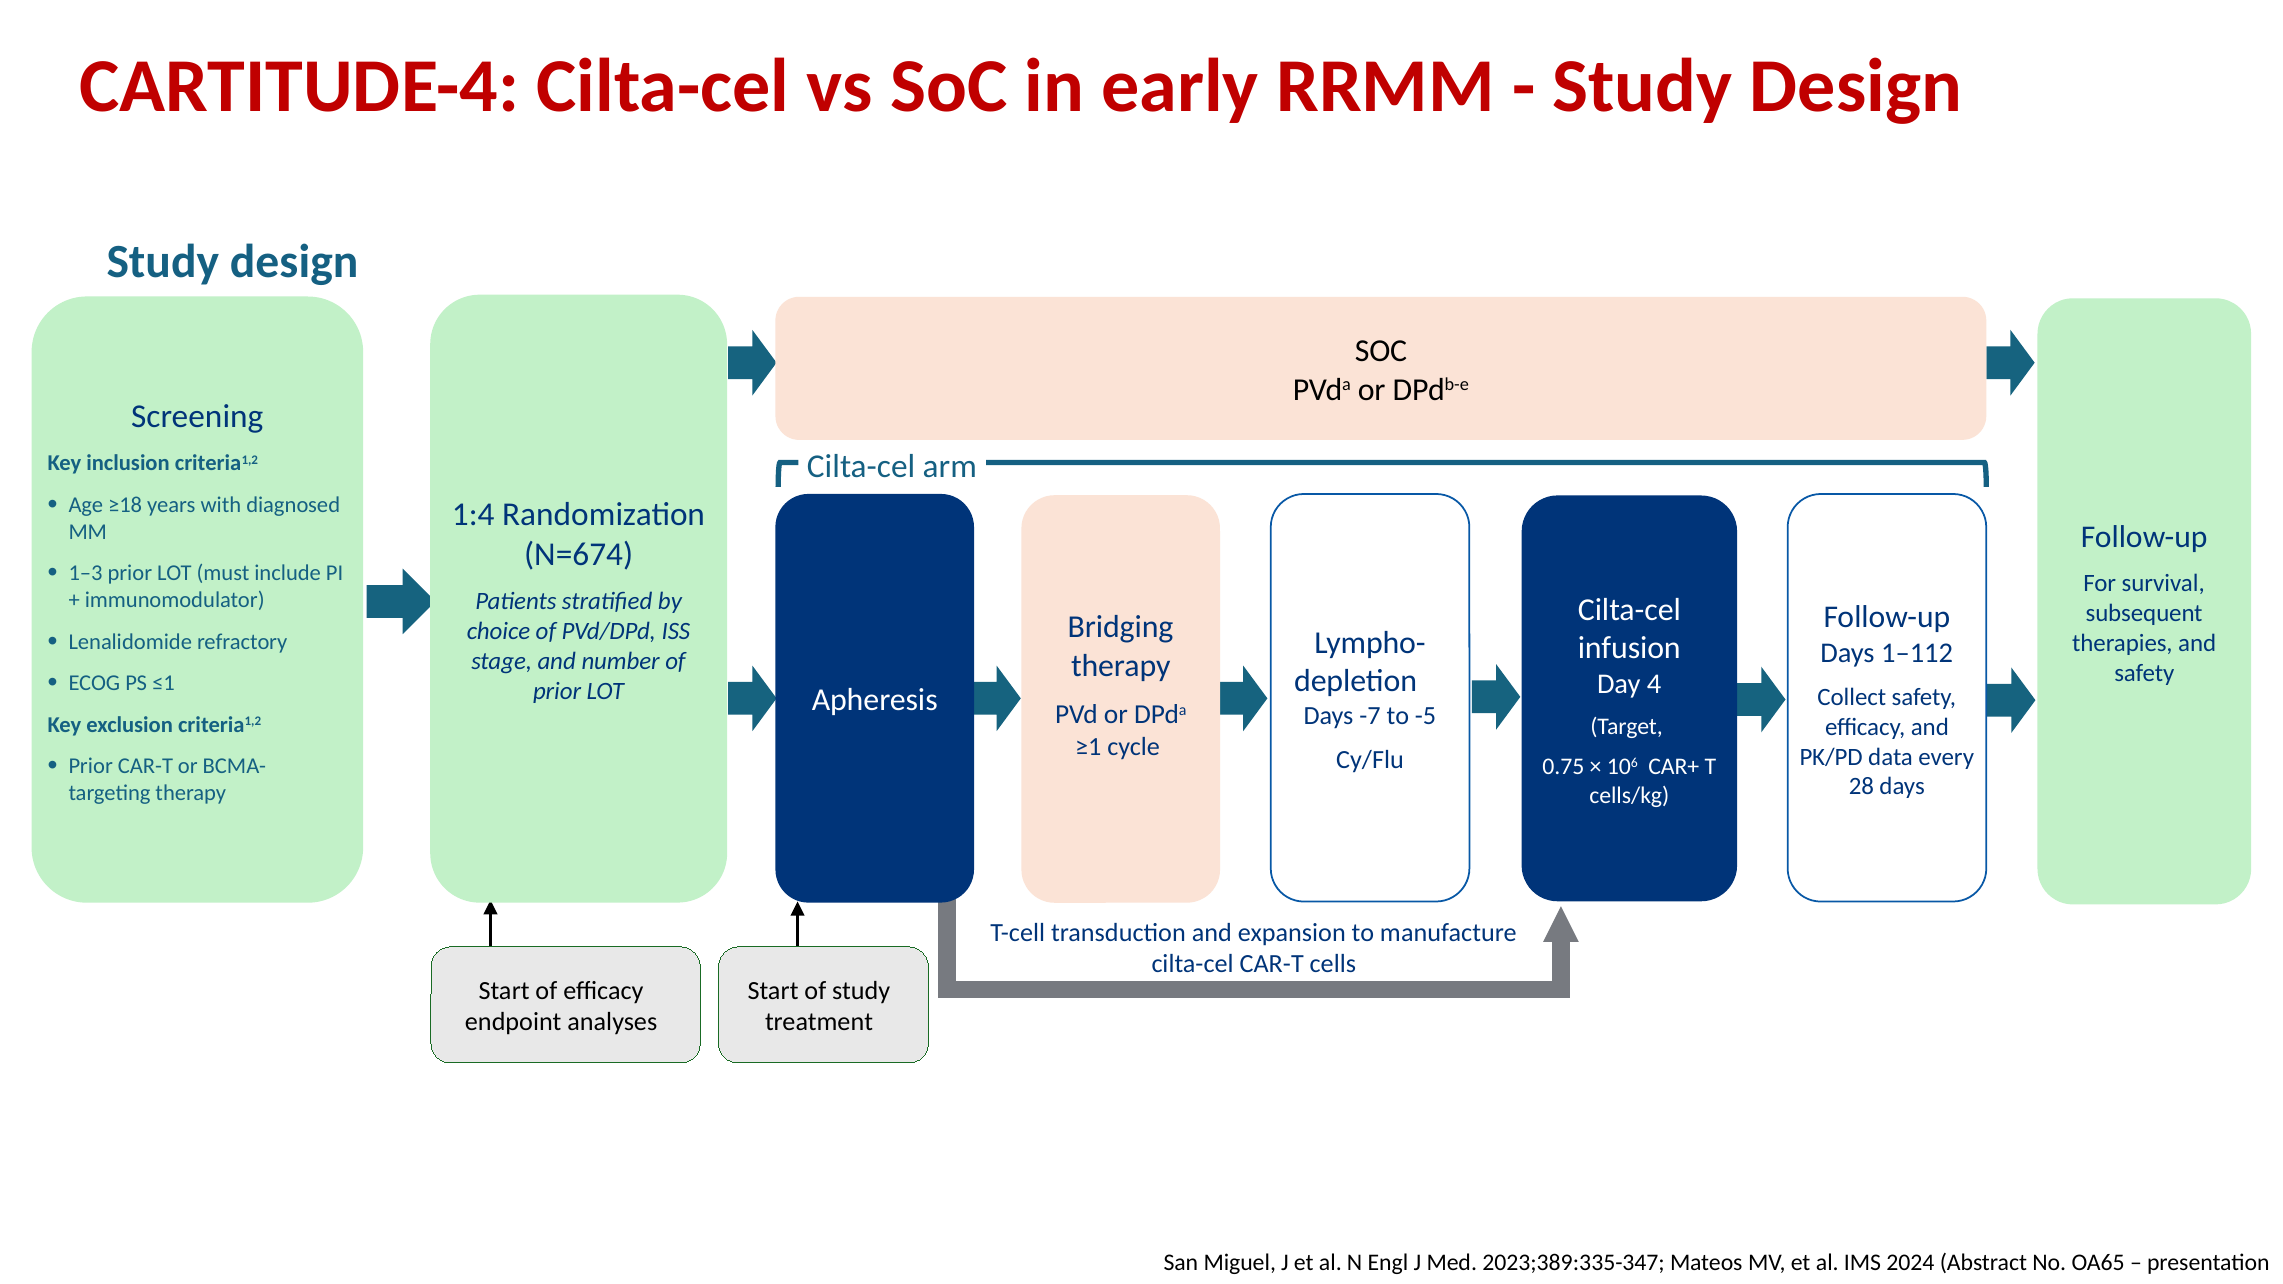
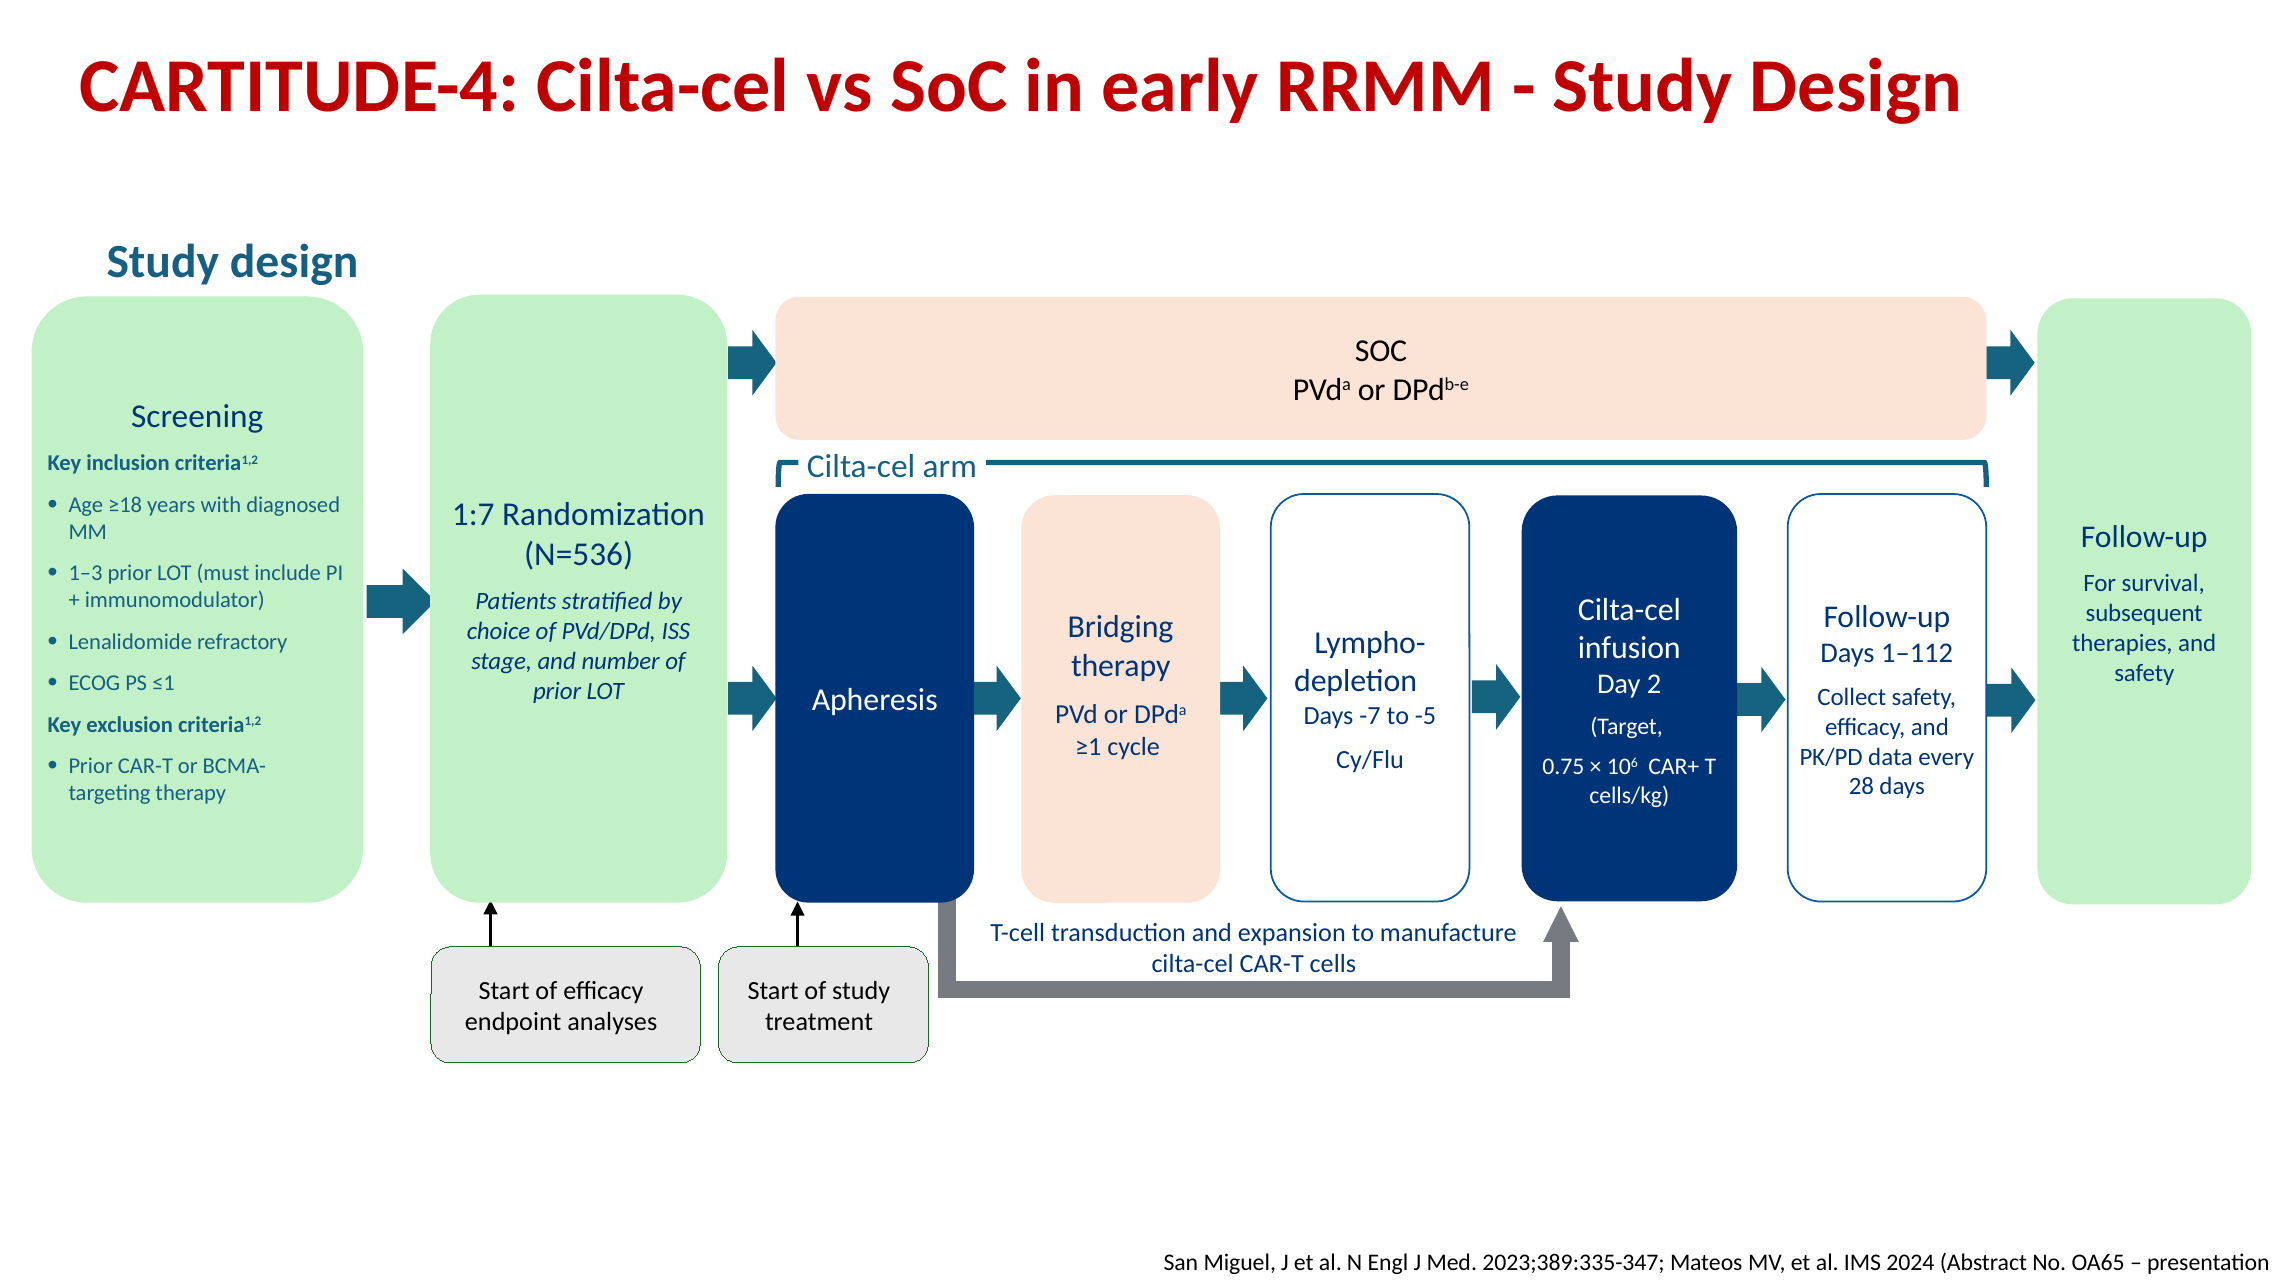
1:4: 1:4 -> 1:7 (473, 515)
N=674: N=674 -> N=536 (579, 555)
4: 4 -> 2 (1654, 684)
